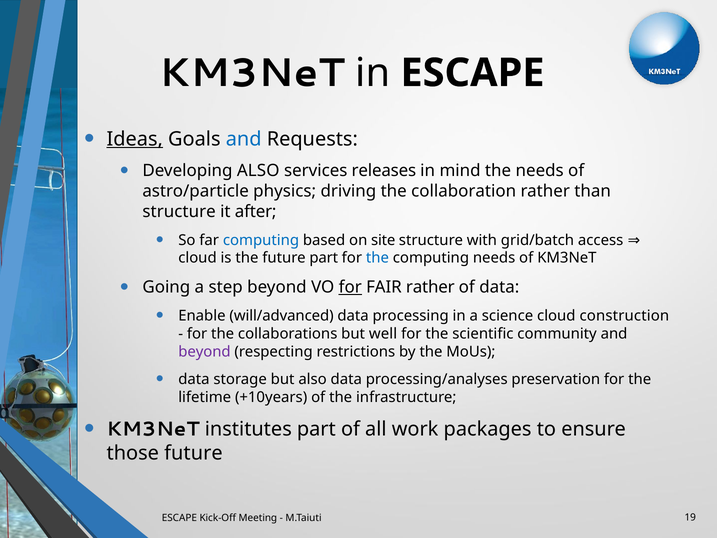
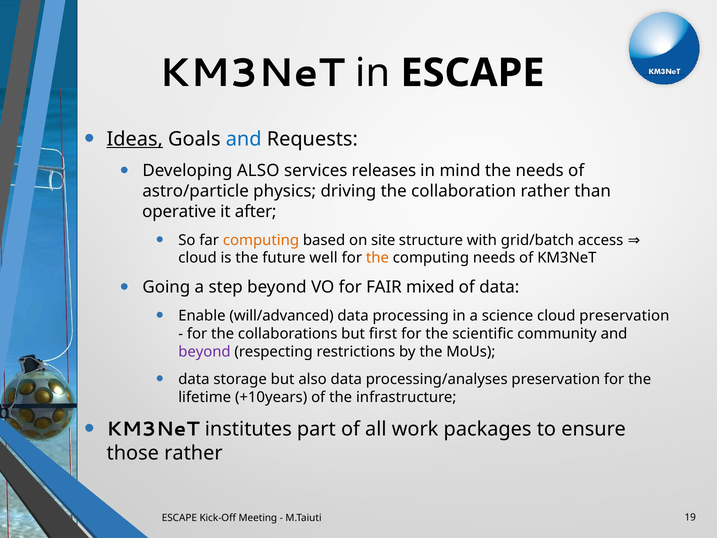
structure: structure -> operative (179, 211)
computing colour: blue -> orange (261, 240)
future part: part -> well (324, 258)
the colour: blue -> orange (377, 258)
for underline: present -> none (350, 287)
FAIR rather: rather -> mixed (430, 287)
cloud construction: construction -> preservation (624, 316)
well: well -> first (383, 334)
those future: future -> rather (193, 453)
